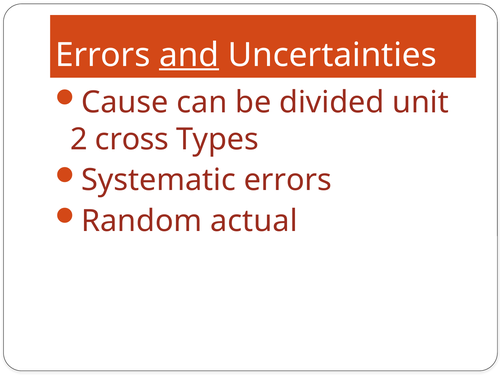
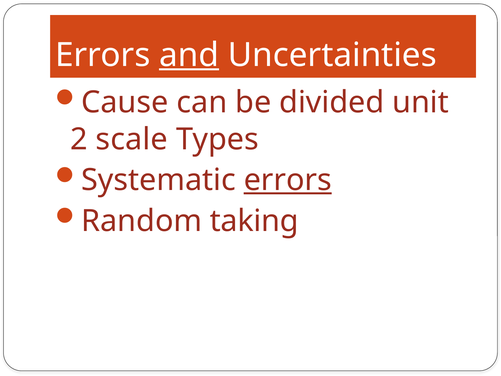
cross: cross -> scale (132, 139)
errors underline: none -> present (288, 180)
actual: actual -> taking (254, 221)
